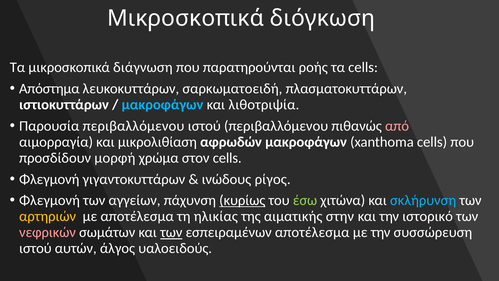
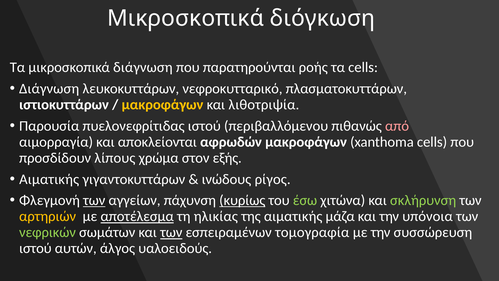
Απόστημα: Απόστημα -> Διάγνωση (49, 89)
σαρκωματοειδή: σαρκωματοειδή -> νεφροκυτταρικό (232, 89)
μακροφάγων colour: light blue -> yellow (163, 105)
Παρουσία περιβαλλόμενου: περιβαλλόμενου -> πυελονεφρίτιδας (134, 126)
μικρολιθίαση: μικρολιθίαση -> αποκλείονται (157, 142)
μορφή: μορφή -> λίπους (115, 158)
στον cells: cells -> εξής (227, 158)
Φλεγμονή: Φλεγμονή -> Αιματικής (49, 179)
των underline: none -> present (94, 200)
σκλήρυνση colour: light blue -> light green (423, 200)
αποτέλεσμα underline: none -> present (137, 216)
στην: στην -> μάζα (340, 216)
ιστορικό: ιστορικό -> υπόνοια (428, 216)
νεφρικών colour: pink -> light green (48, 232)
εσπειραμένων αποτέλεσμα: αποτέλεσμα -> τομογραφία (312, 232)
